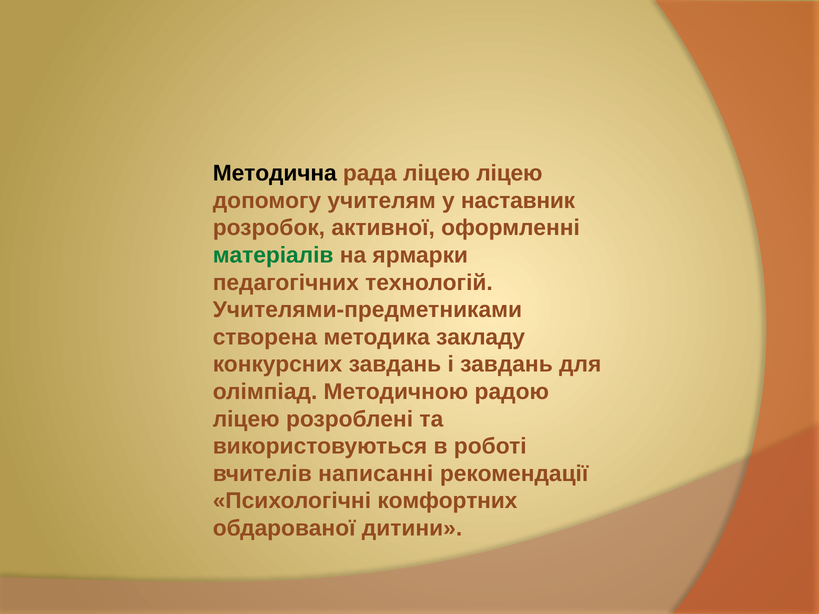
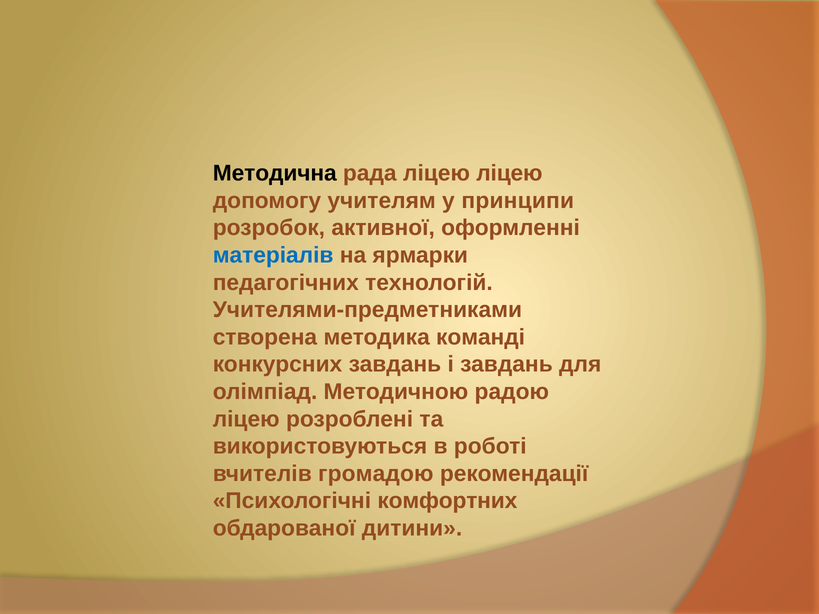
наставник: наставник -> принципи (518, 201)
матеріалів colour: green -> blue (273, 255)
закладу: закладу -> команді (481, 337)
написанні: написанні -> громадою (376, 474)
